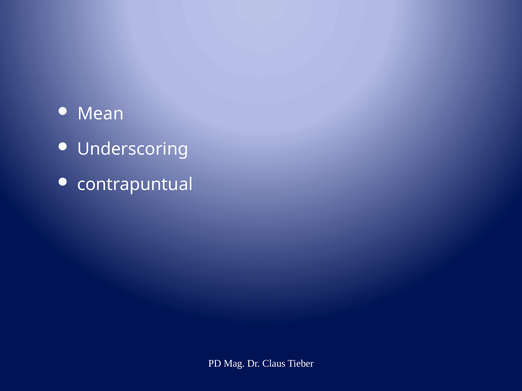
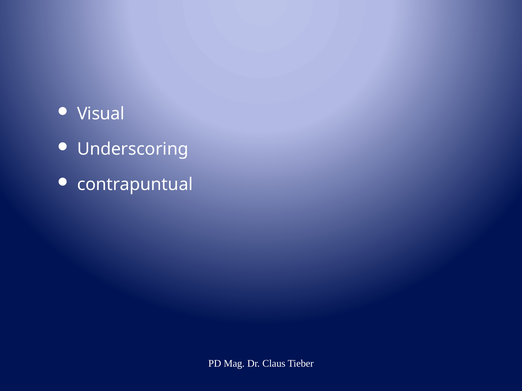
Mean: Mean -> Visual (101, 114)
